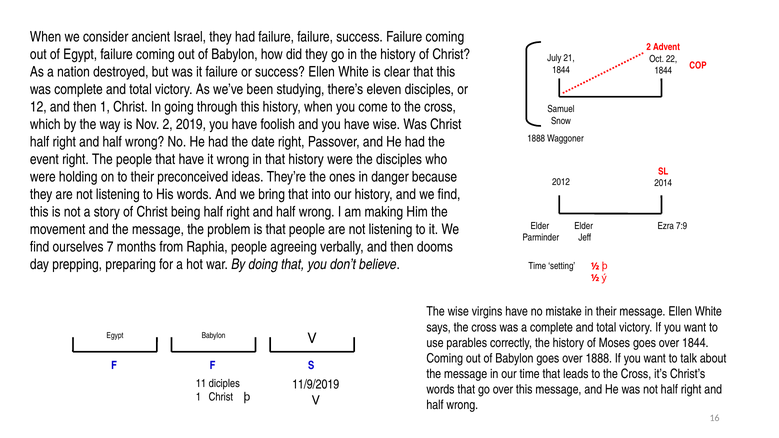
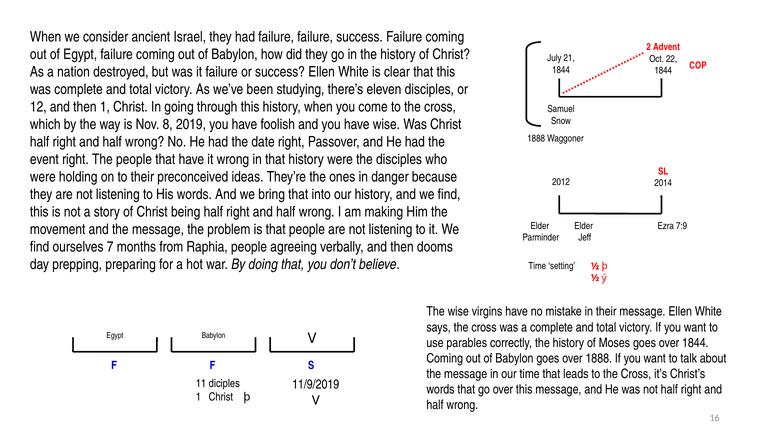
Nov 2: 2 -> 8 (168, 124)
